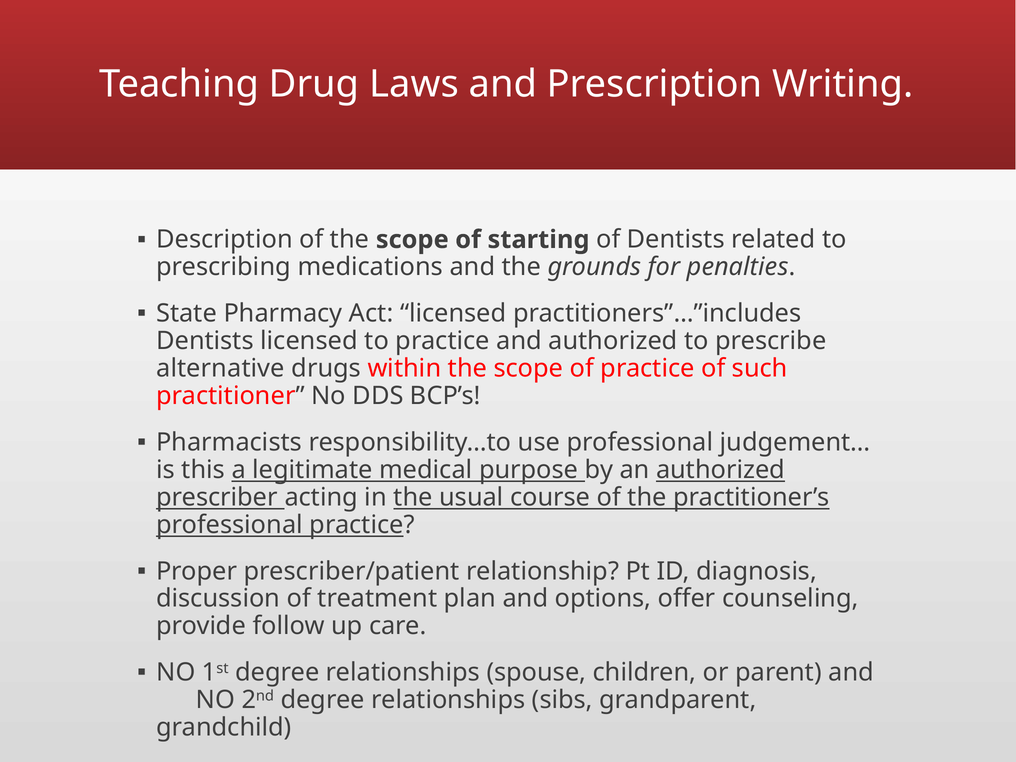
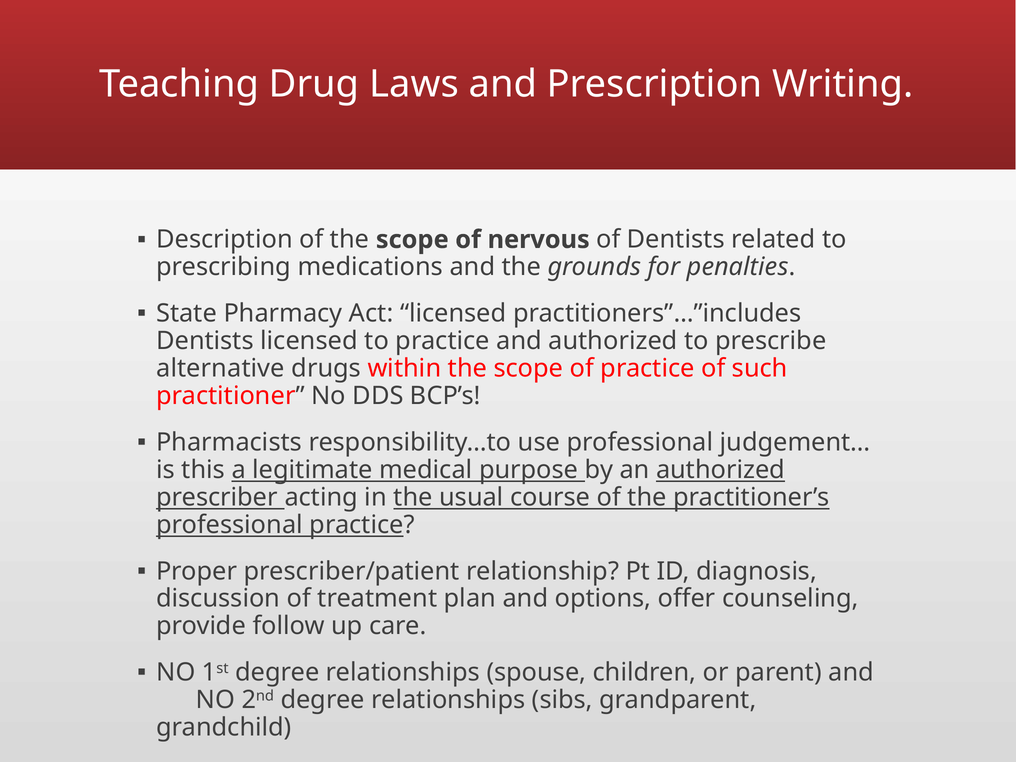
starting: starting -> nervous (539, 240)
